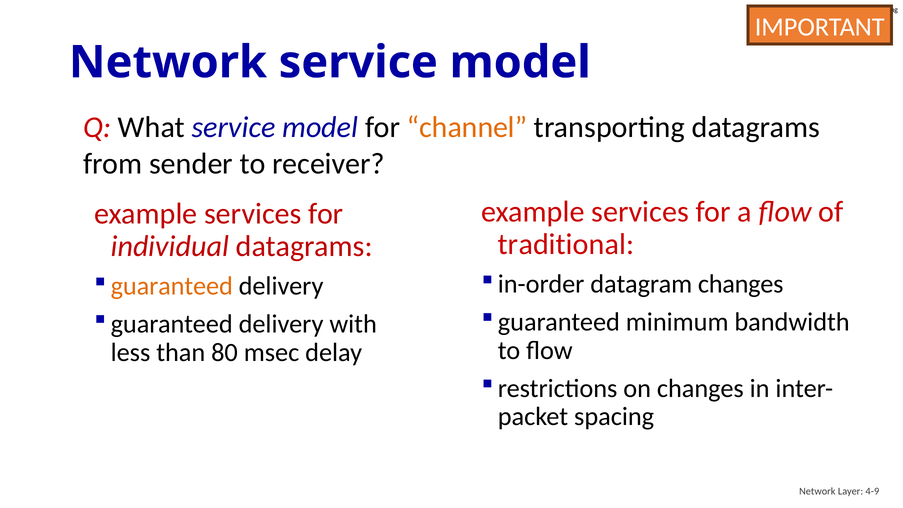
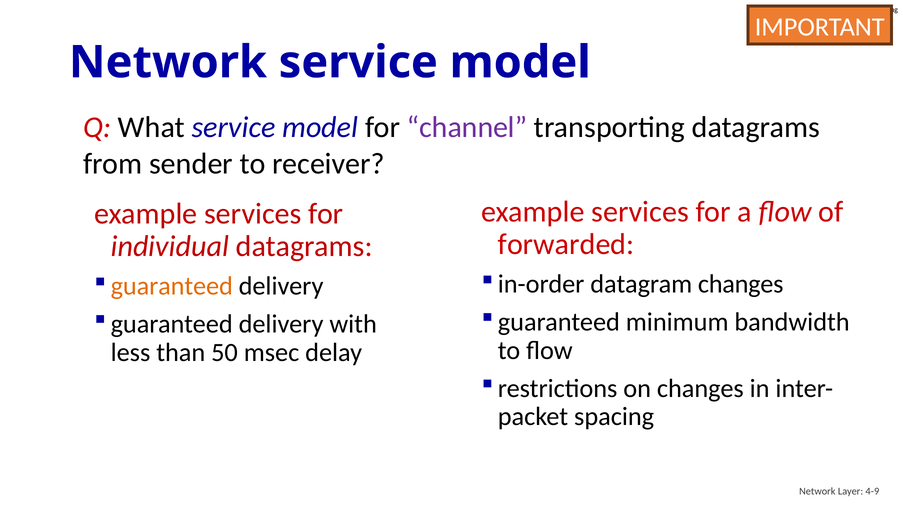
channel colour: orange -> purple (467, 127)
traditional: traditional -> forwarded (566, 244)
80: 80 -> 50 (224, 352)
